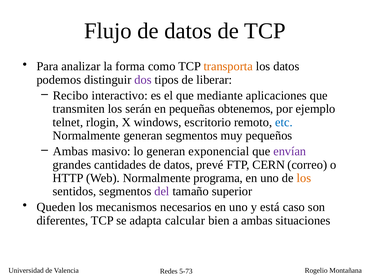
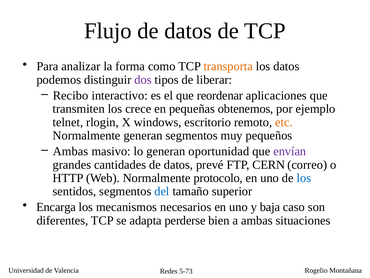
mediante: mediante -> reordenar (220, 95)
serán: serán -> crece (138, 109)
etc colour: blue -> orange (284, 122)
exponencial: exponencial -> oportunidad (219, 151)
programa: programa -> protocolo (218, 178)
los colour: orange -> blue (304, 178)
del colour: purple -> blue (162, 191)
Queden: Queden -> Encarga (56, 207)
está: está -> baja (270, 207)
calcular: calcular -> perderse (185, 220)
